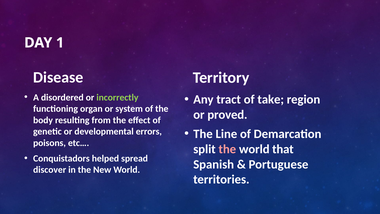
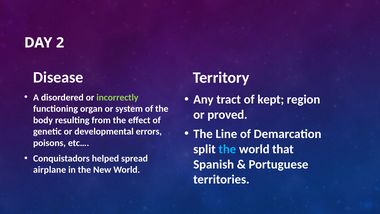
1: 1 -> 2 (60, 43)
take: take -> kept (271, 99)
the colour: pink -> light blue (227, 149)
discover: discover -> airplane (50, 170)
